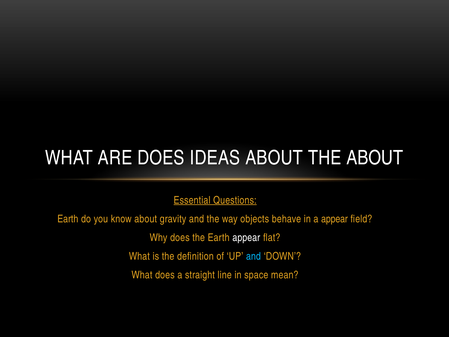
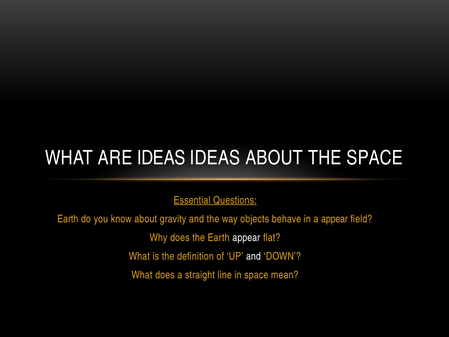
ARE DOES: DOES -> IDEAS (161, 158)
THE ABOUT: ABOUT -> SPACE (375, 158)
and colour: light blue -> white (253, 256)
